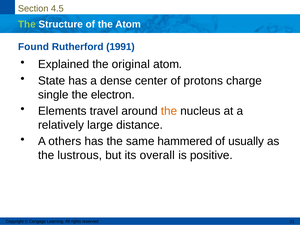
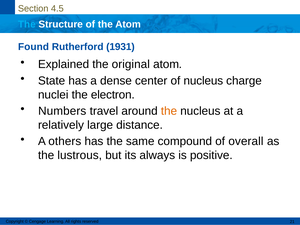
The colour: light green -> light blue (27, 24)
1991: 1991 -> 1931 (120, 47)
of protons: protons -> nucleus (203, 81)
single: single -> nuclei (53, 95)
Elements: Elements -> Numbers (62, 111)
hammered: hammered -> compound (185, 141)
usually: usually -> overall (246, 141)
overall: overall -> always (157, 155)
